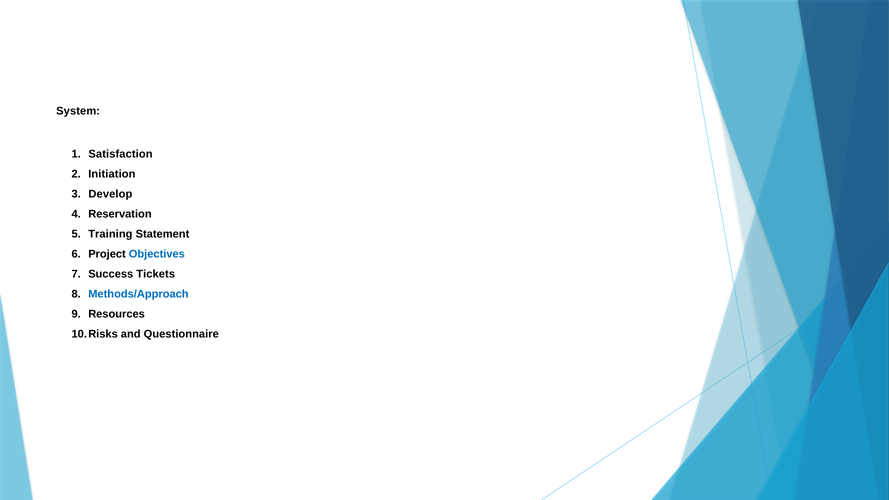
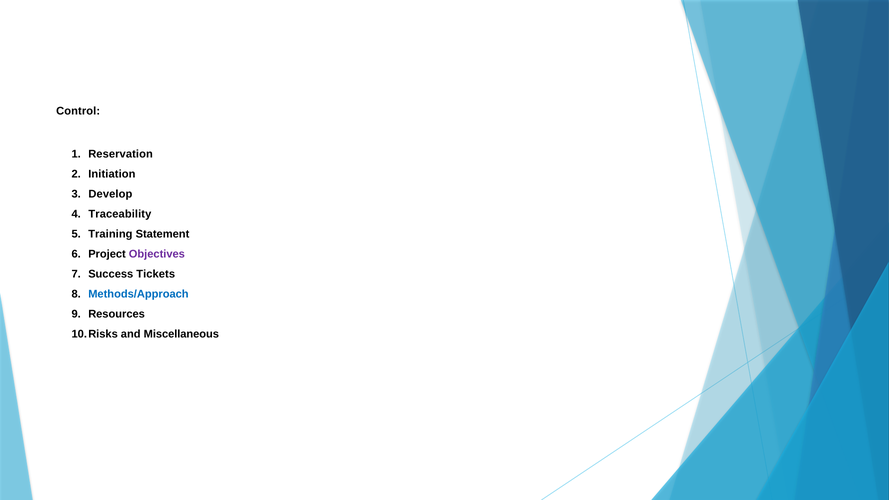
System: System -> Control (78, 111)
Satisfaction: Satisfaction -> Reservation (121, 154)
Reservation: Reservation -> Traceability (120, 214)
Objectives colour: blue -> purple (157, 254)
Questionnaire: Questionnaire -> Miscellaneous (181, 334)
